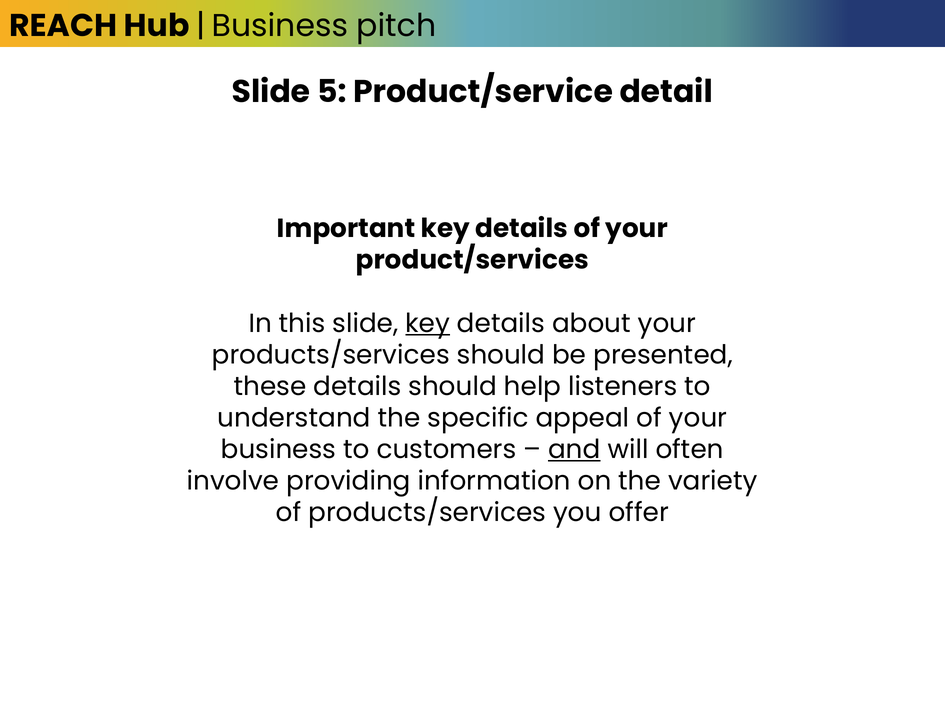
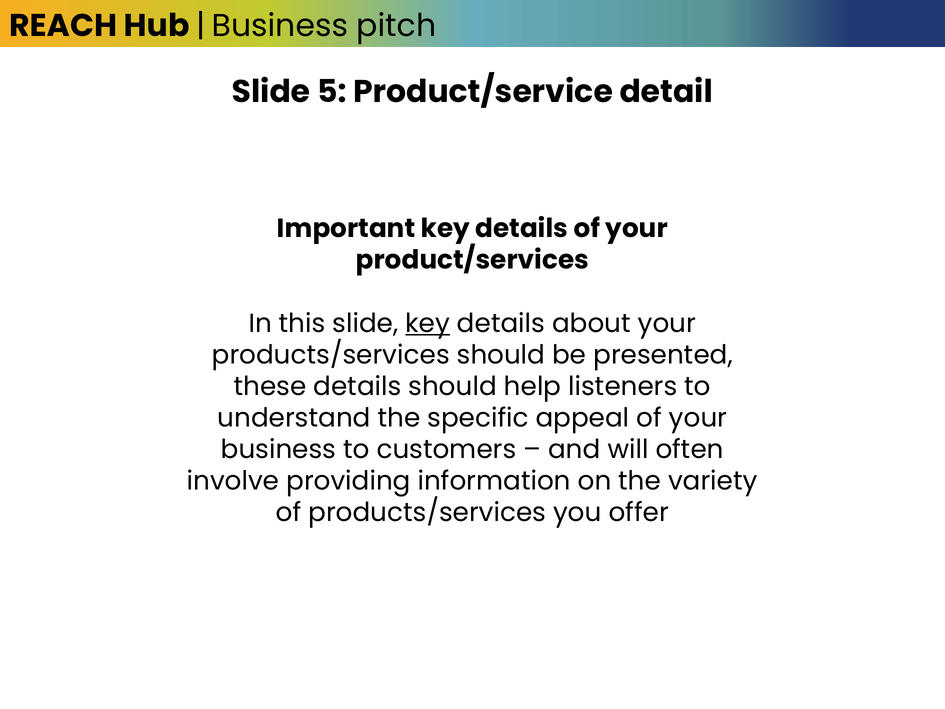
and underline: present -> none (574, 449)
